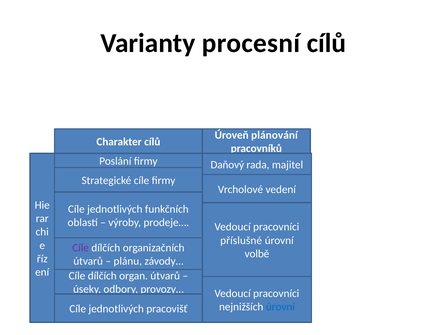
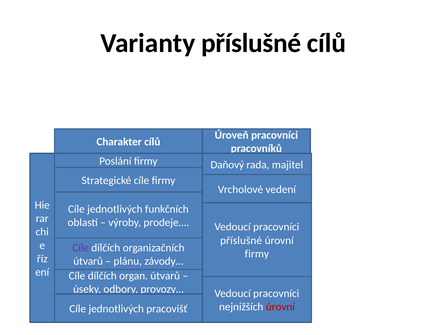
Varianty procesní: procesní -> příslušné (251, 43)
Úroveň plánování: plánování -> pracovníci (275, 135)
volbě: volbě -> firmy (257, 254)
úrovní colour: blue -> red (280, 307)
